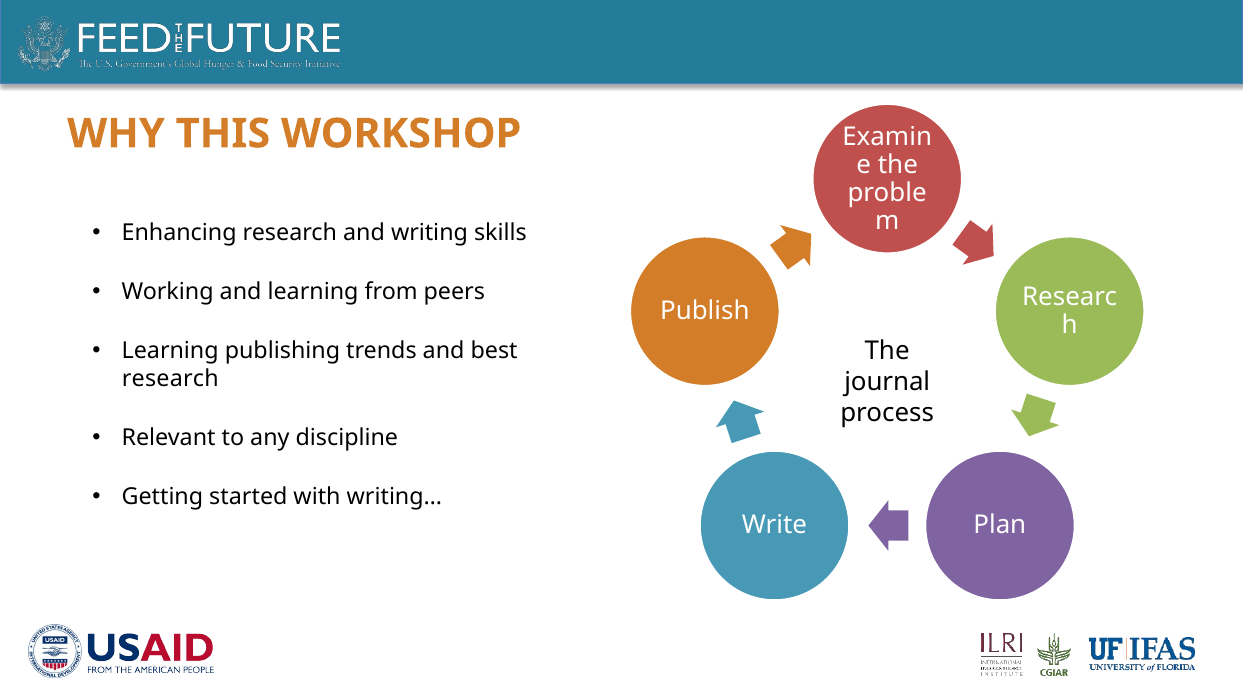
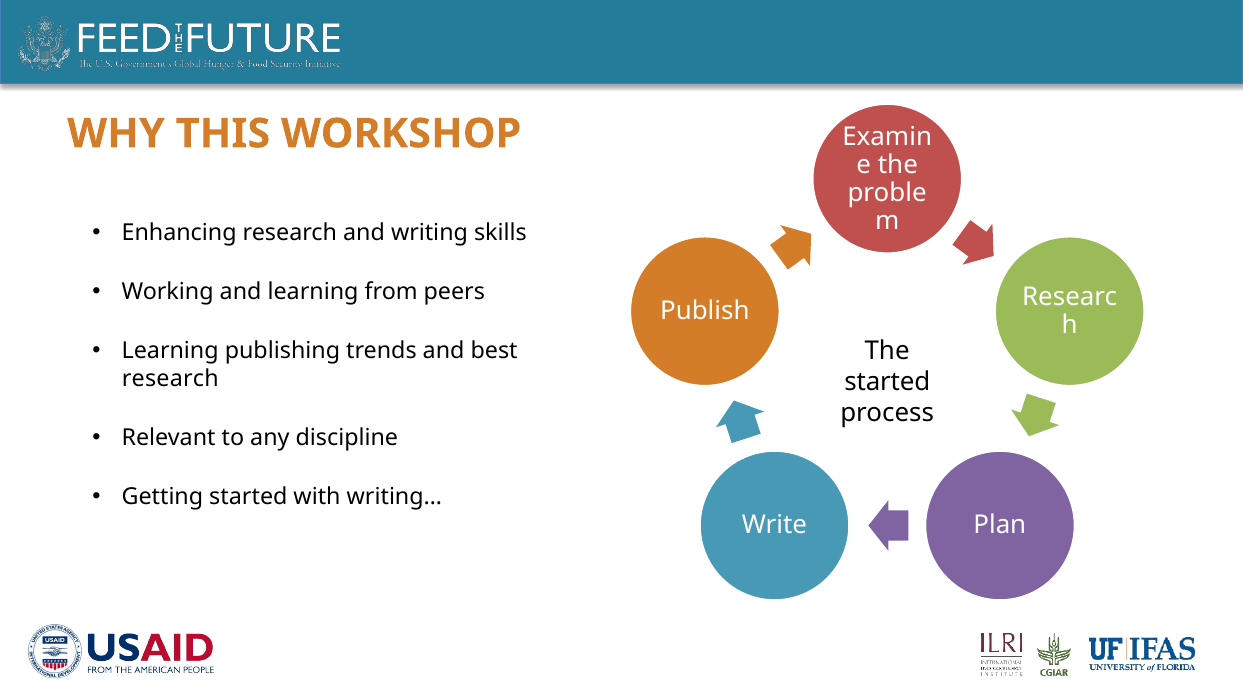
journal: journal -> started (887, 382)
